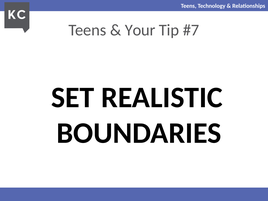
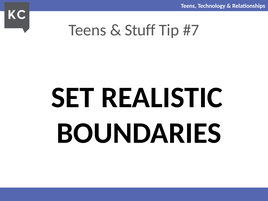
Your: Your -> Stuff (140, 30)
